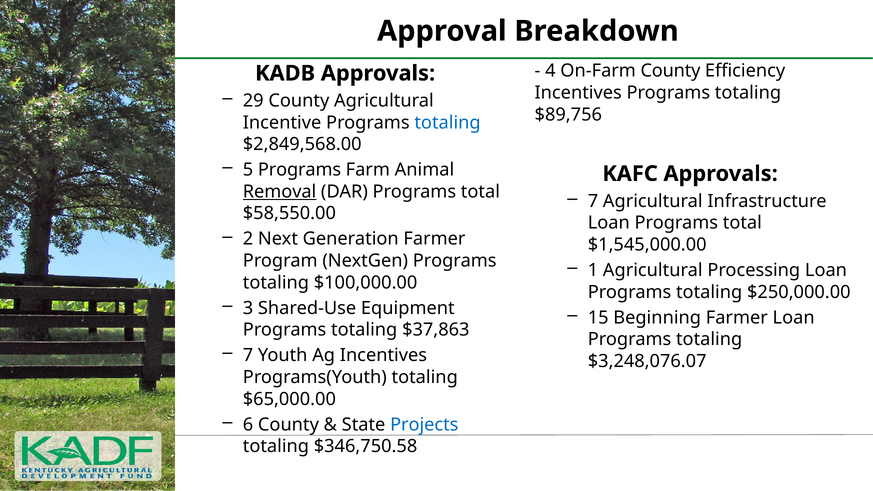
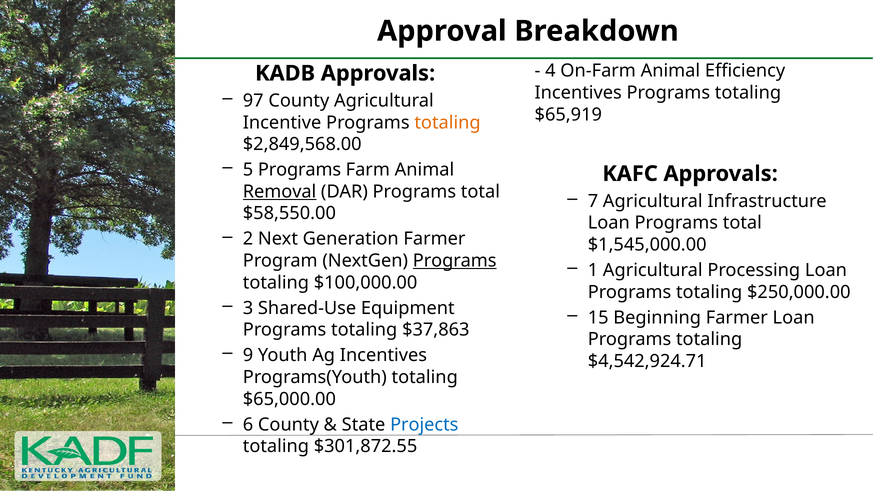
On-Farm County: County -> Animal (670, 71)
29: 29 -> 97 (253, 101)
$89,756: $89,756 -> $65,919 (568, 115)
totaling colour: blue -> orange (448, 123)
Programs underline: none -> present (455, 261)
7: 7 -> 9 (248, 355)
$3,248,076.07: $3,248,076.07 -> $4,542,924.71 (647, 361)
$346,750.58: $346,750.58 -> $301,872.55 (366, 446)
